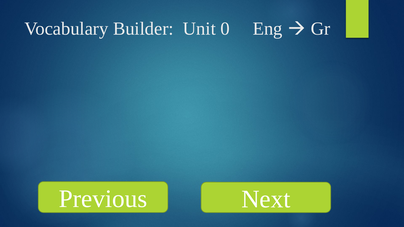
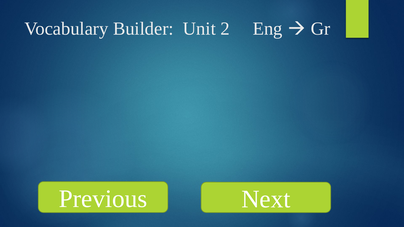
0: 0 -> 2 (225, 29)
